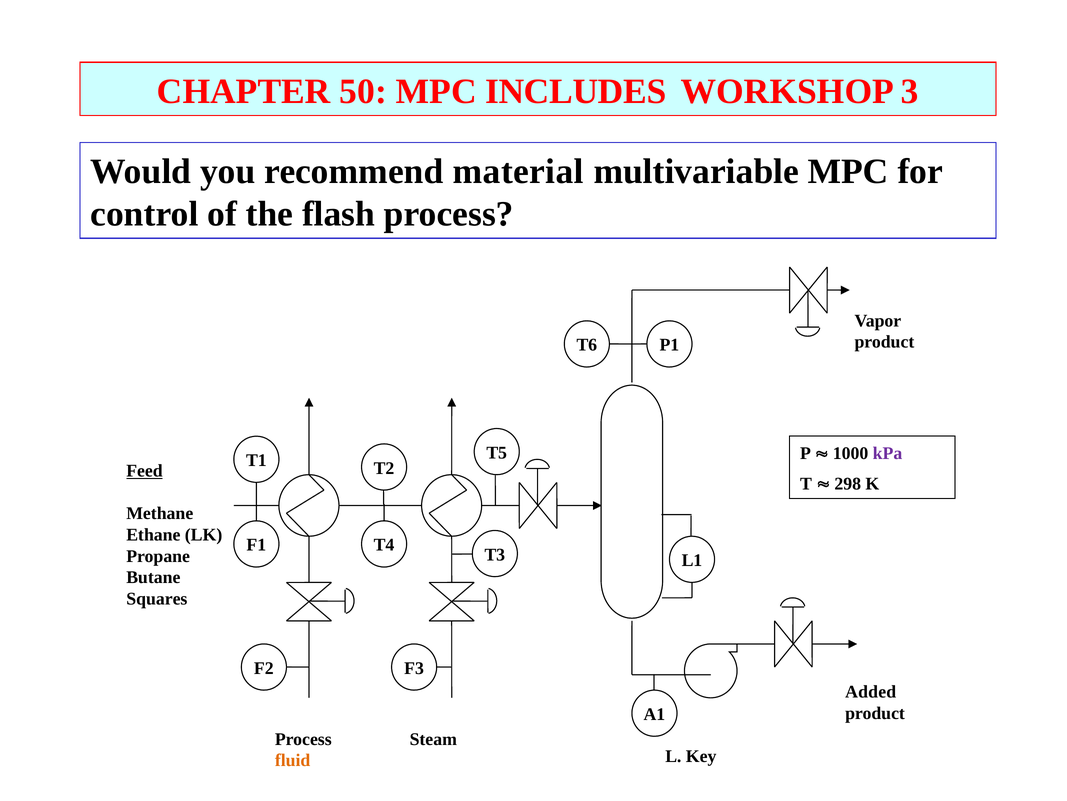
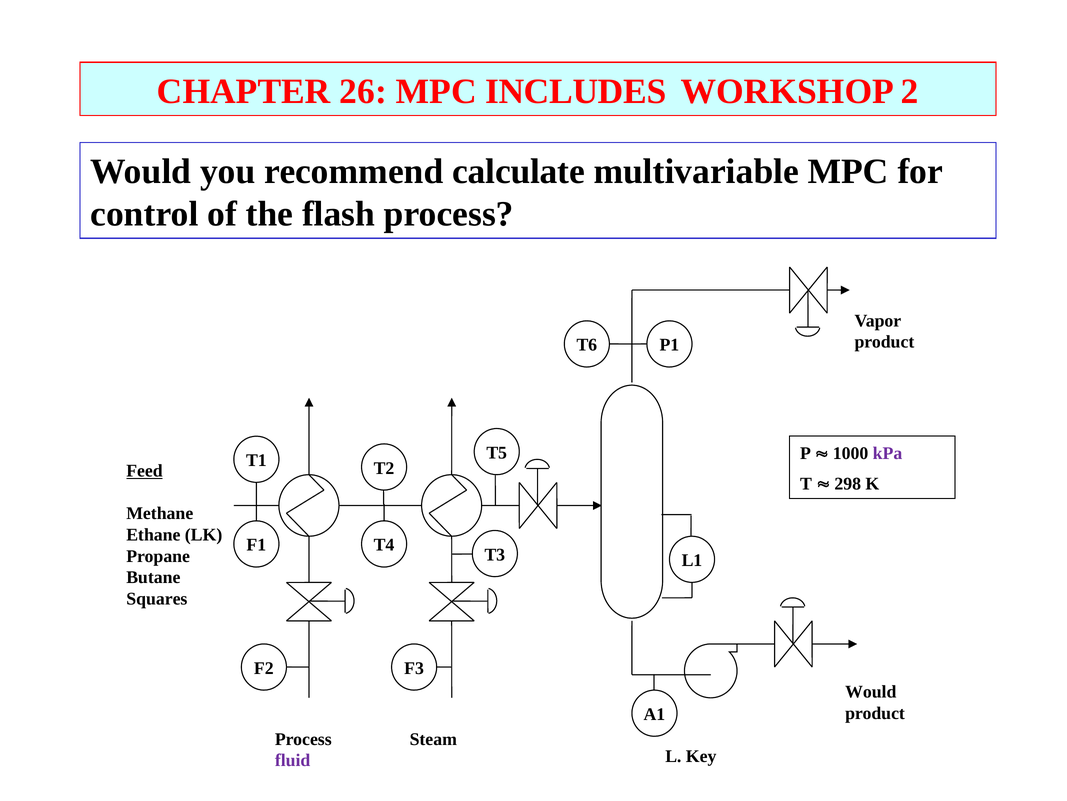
50: 50 -> 26 (363, 91)
3: 3 -> 2 (910, 91)
material: material -> calculate (519, 171)
Added: Added -> Would (871, 691)
fluid colour: orange -> purple (293, 760)
